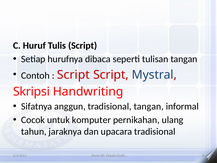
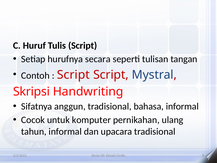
dibaca: dibaca -> secara (98, 59)
tradisional tangan: tangan -> bahasa (149, 106)
tahun jaraknya: jaraknya -> informal (65, 131)
